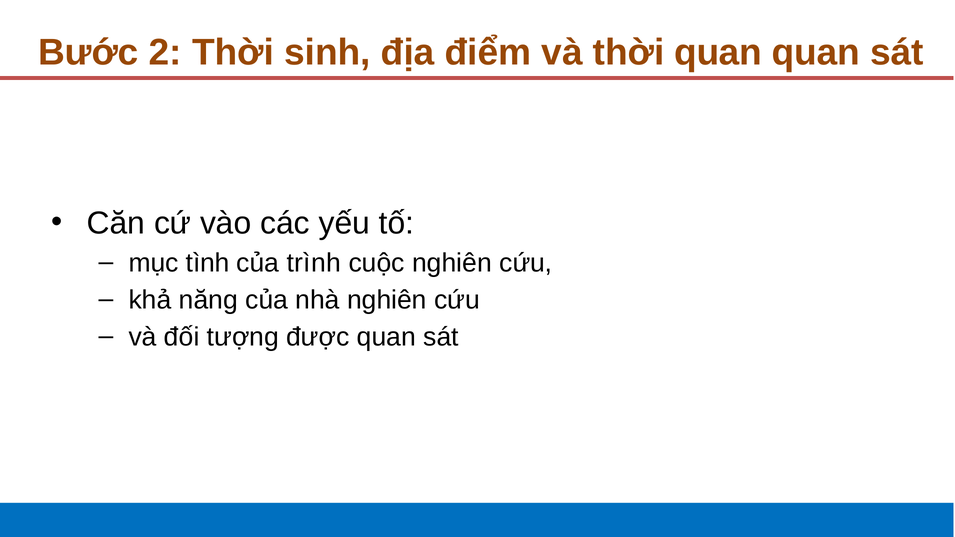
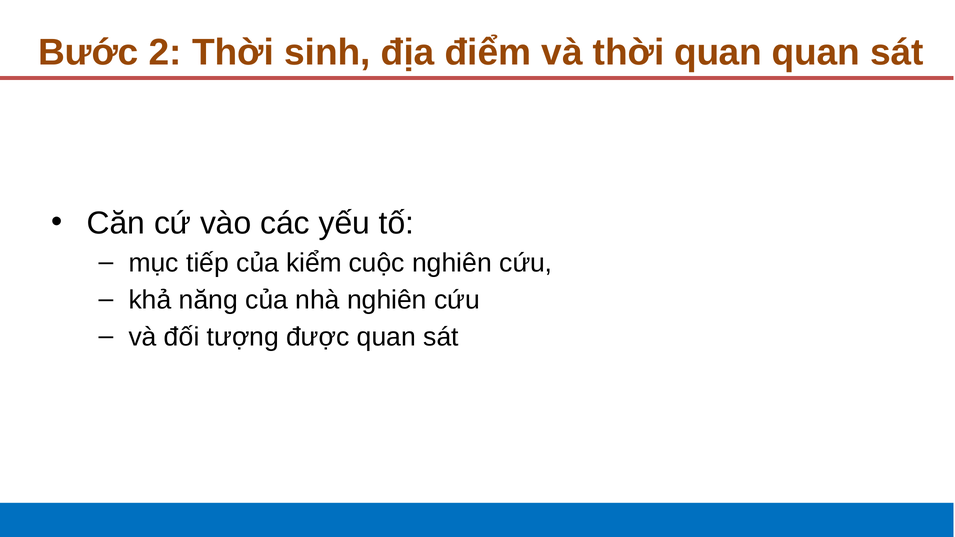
tình: tình -> tiếp (208, 263)
trình: trình -> kiểm (314, 263)
